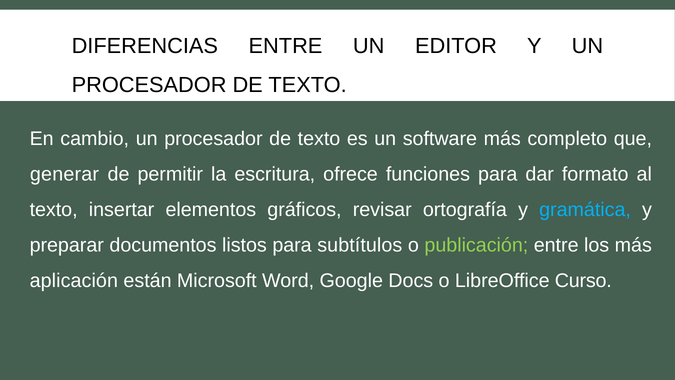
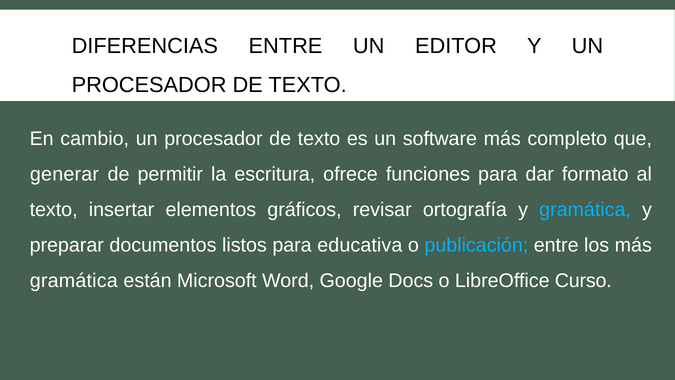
subtítulos: subtítulos -> educativa (360, 245)
publicación colour: light green -> light blue (476, 245)
aplicación: aplicación -> gramática (74, 280)
